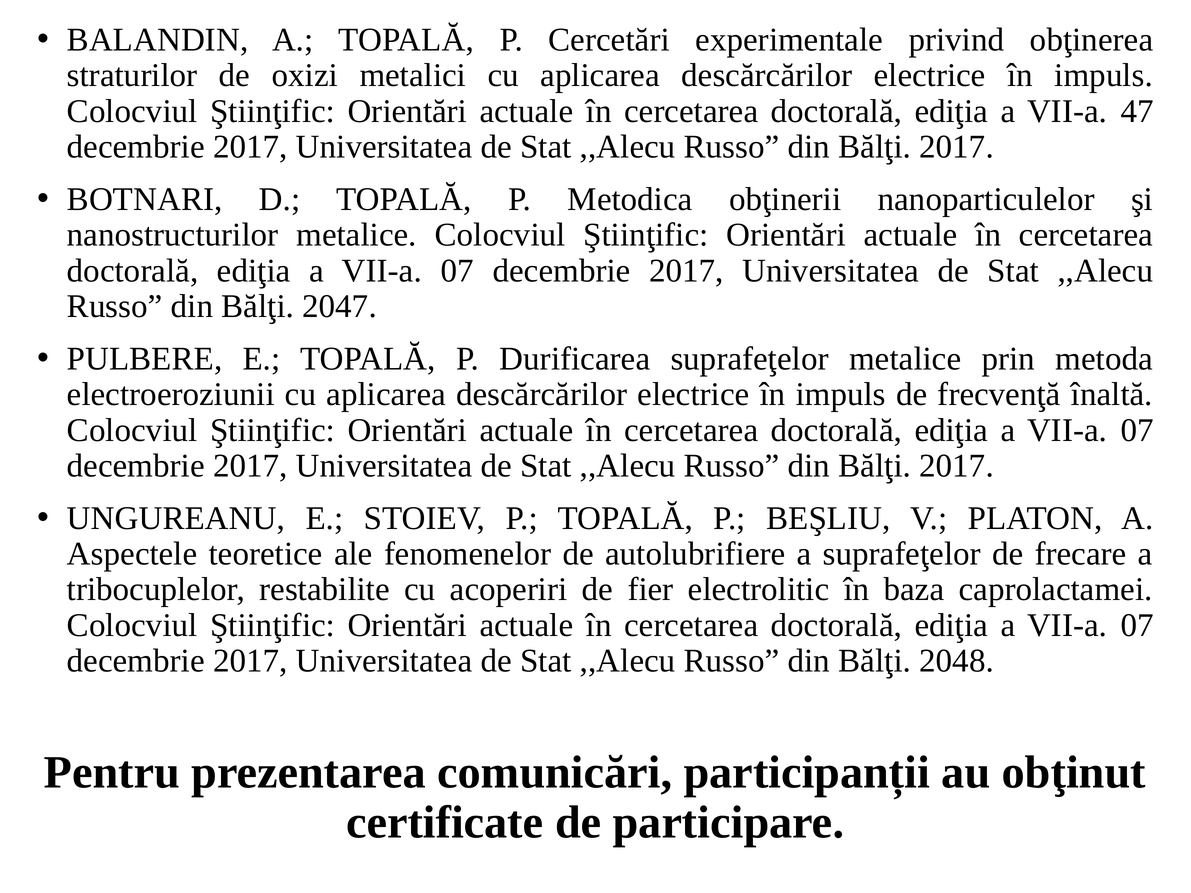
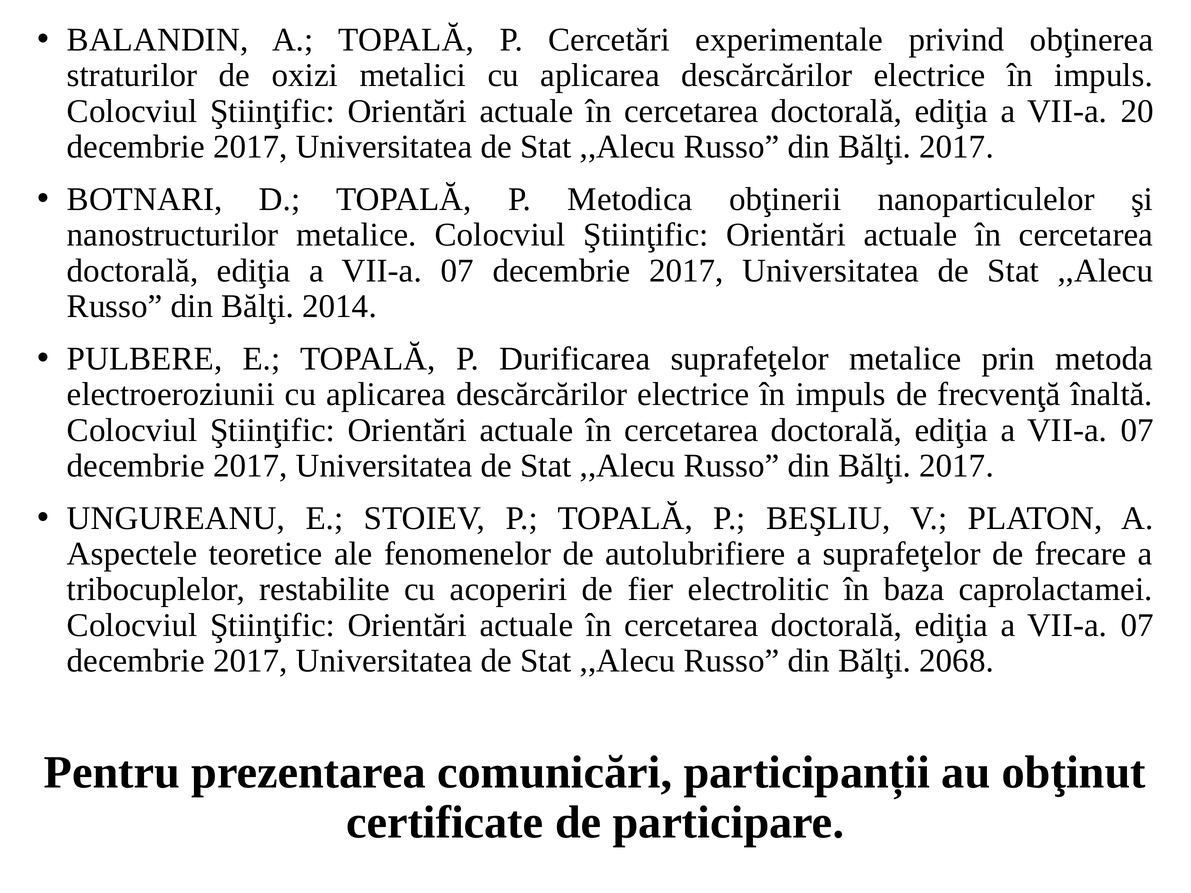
47: 47 -> 20 (1137, 111)
2047: 2047 -> 2014 (340, 307)
2048: 2048 -> 2068 (957, 661)
